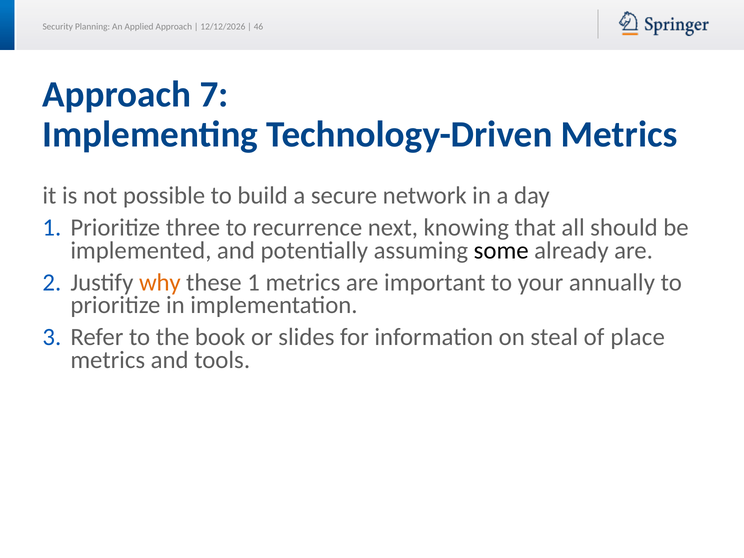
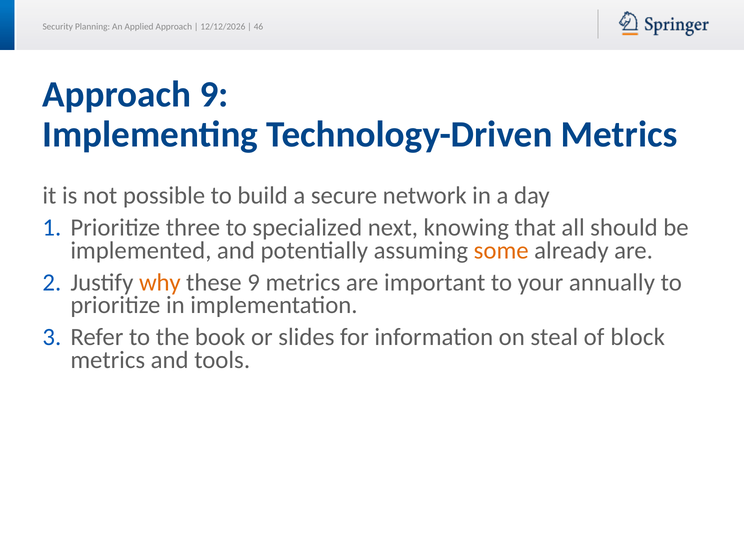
Approach 7: 7 -> 9 (214, 95)
recurrence: recurrence -> specialized (307, 228)
some colour: black -> orange (501, 250)
these 1: 1 -> 9 (254, 282)
place: place -> block (638, 337)
